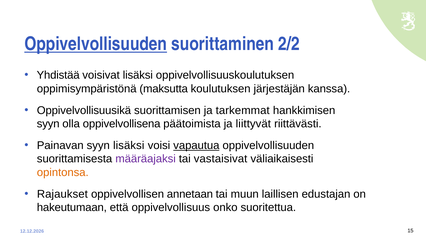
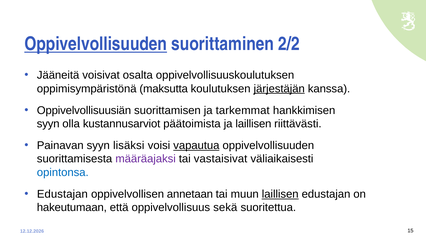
Yhdistää: Yhdistää -> Jääneitä (58, 75)
voisivat lisäksi: lisäksi -> osalta (138, 75)
järjestäjän underline: none -> present (279, 89)
Oppivelvollisuusikä: Oppivelvollisuusikä -> Oppivelvollisuusiän (84, 111)
oppivelvollisena: oppivelvollisena -> kustannusarviot (122, 124)
ja liittyvät: liittyvät -> laillisen (253, 124)
opintonsa colour: orange -> blue (63, 173)
Rajaukset: Rajaukset -> Edustajan (62, 195)
laillisen underline: none -> present (280, 195)
onko: onko -> sekä (225, 208)
